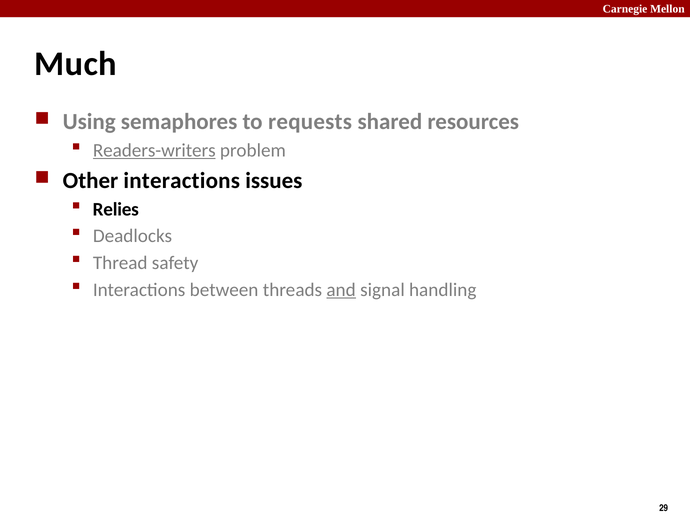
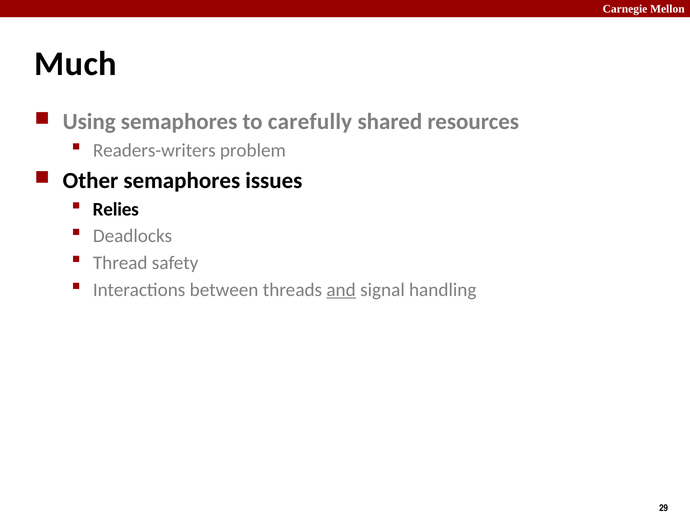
requests: requests -> carefully (310, 122)
Readers-writers underline: present -> none (154, 151)
Other interactions: interactions -> semaphores (182, 181)
